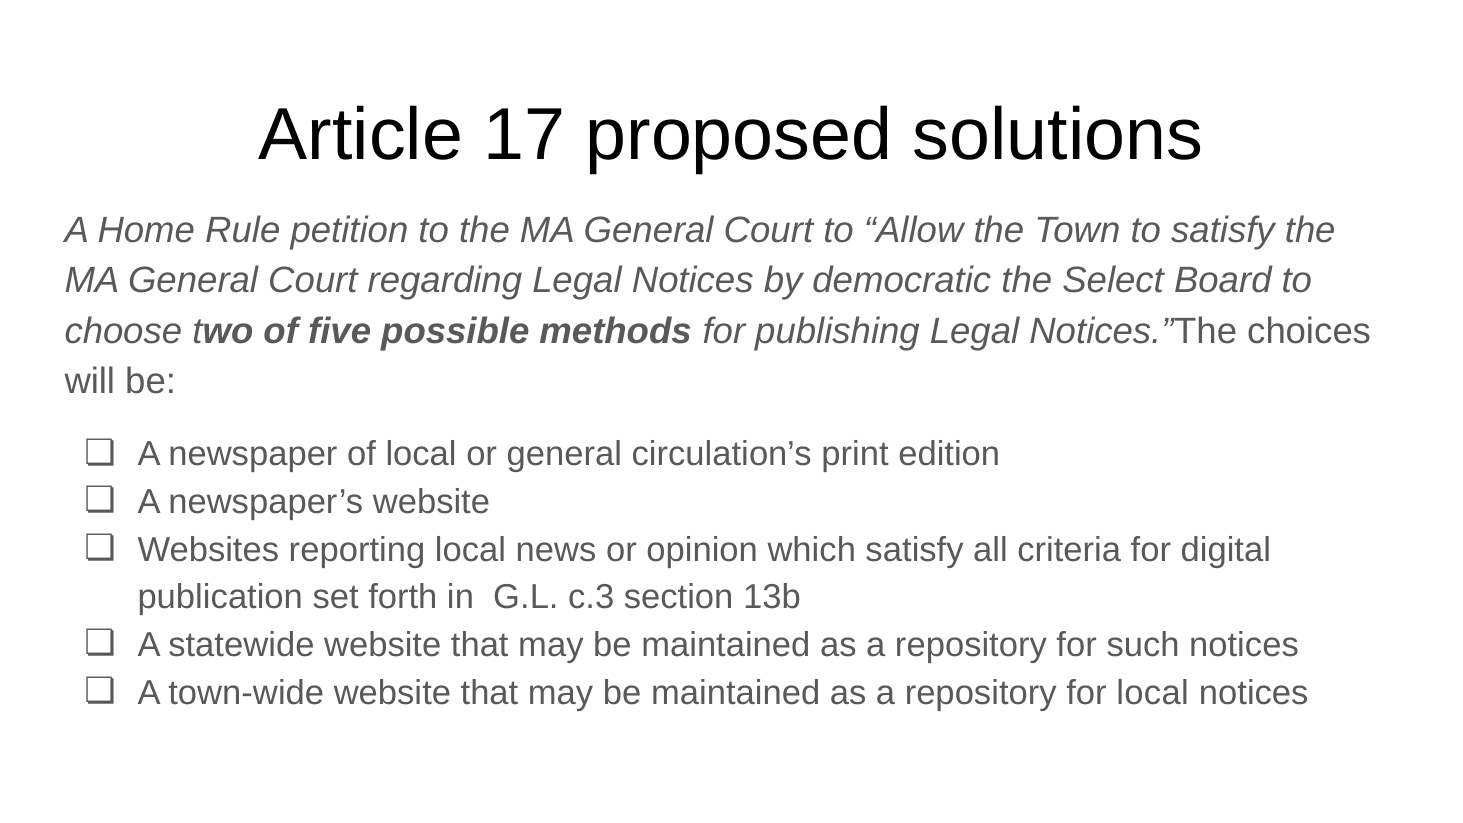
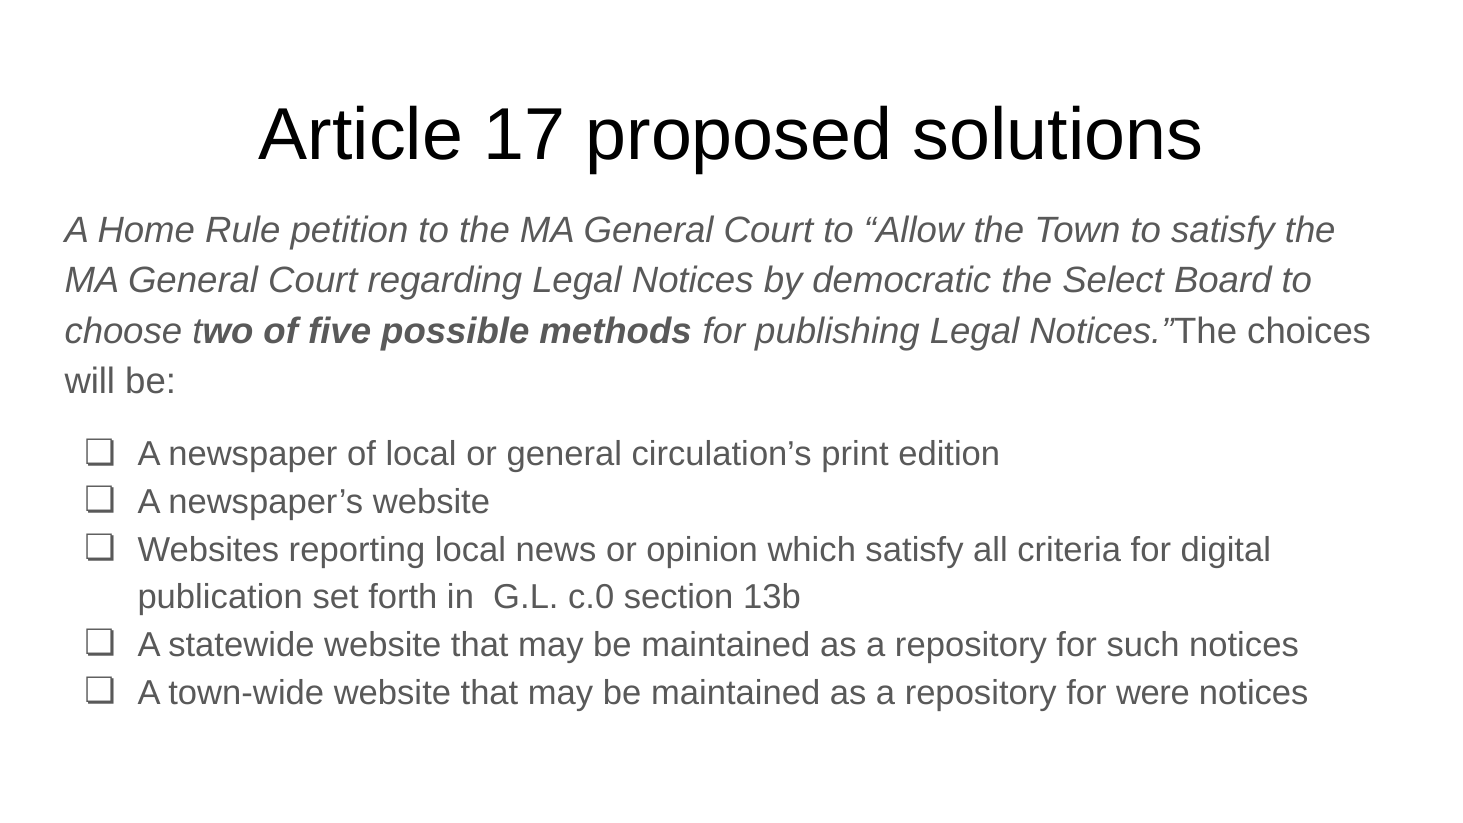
c.3: c.3 -> c.0 (591, 597)
for local: local -> were (1153, 693)
